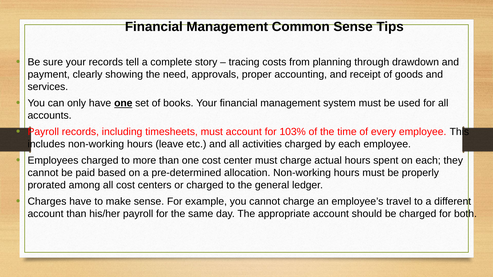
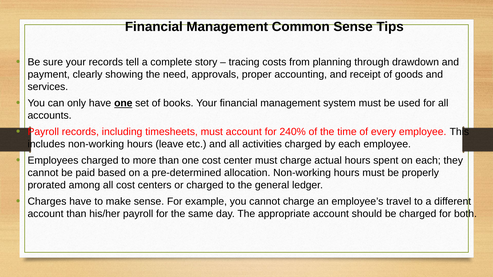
103%: 103% -> 240% (293, 132)
